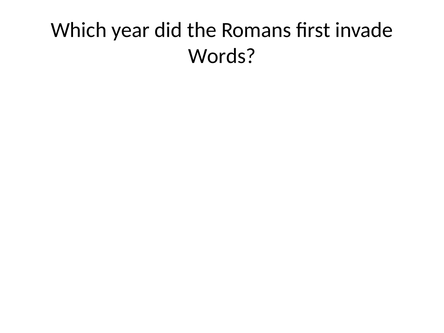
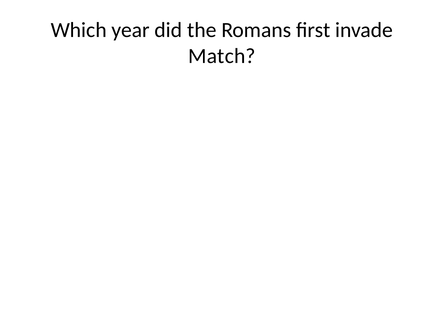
Words: Words -> Match (222, 56)
